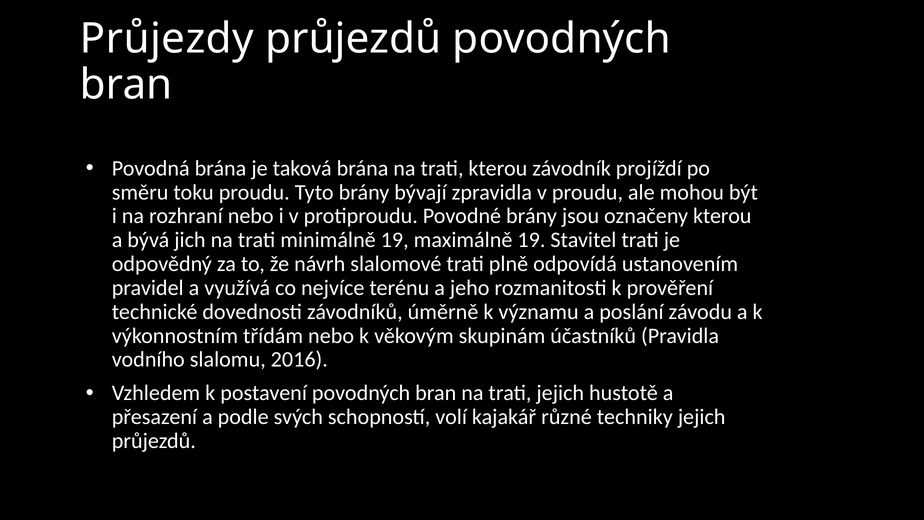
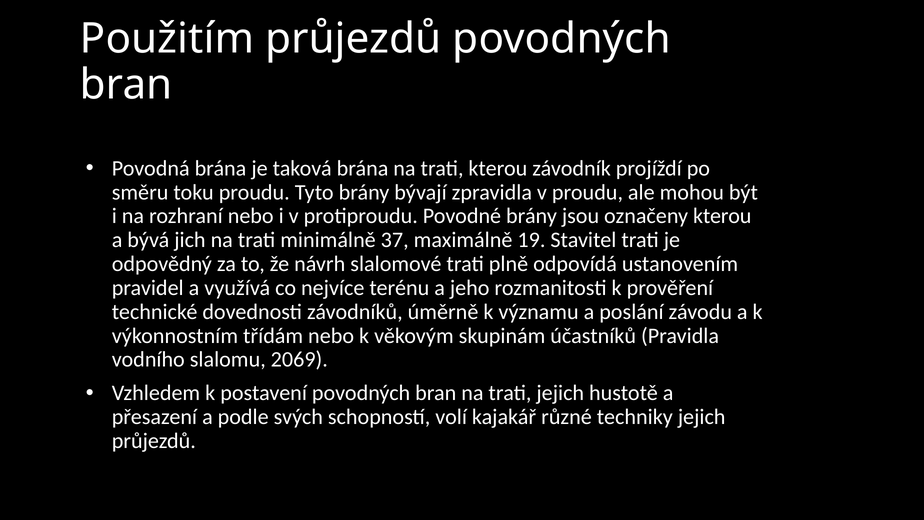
Průjezdy: Průjezdy -> Použitím (167, 39)
minimálně 19: 19 -> 37 (395, 240)
2016: 2016 -> 2069 (299, 359)
